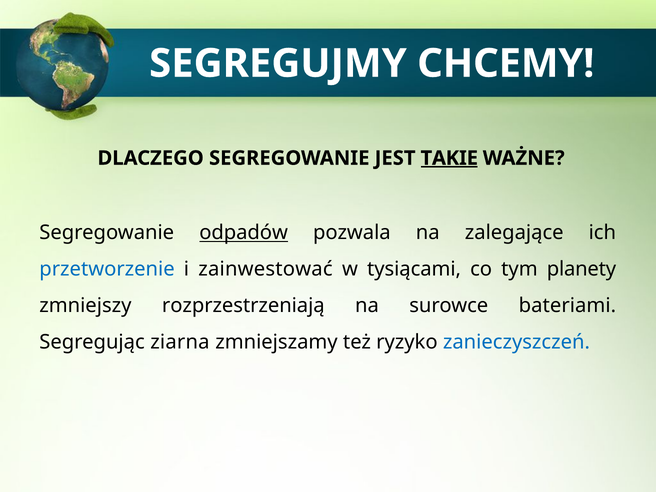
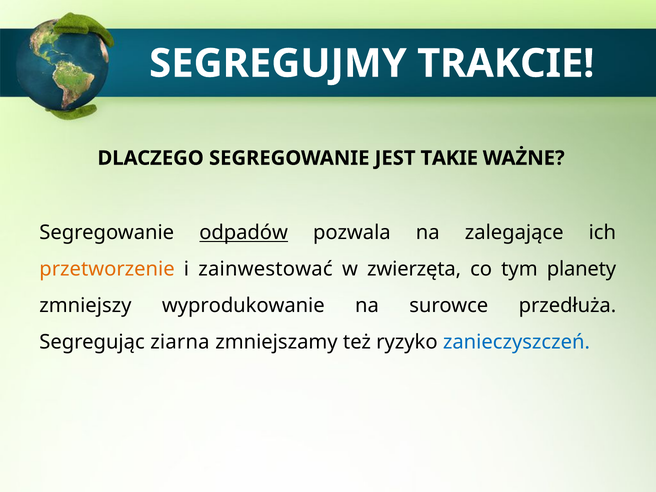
CHCEMY: CHCEMY -> TRAKCIE (506, 64)
TAKIE underline: present -> none (449, 158)
przetworzenie colour: blue -> orange (107, 269)
tysiącami: tysiącami -> zwierzęta (414, 269)
rozprzestrzeniają: rozprzestrzeniają -> wyprodukowanie (243, 306)
bateriami: bateriami -> przedłuża (567, 306)
